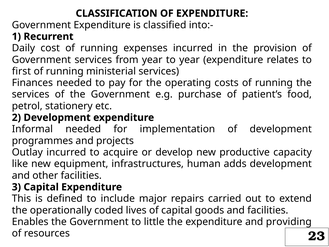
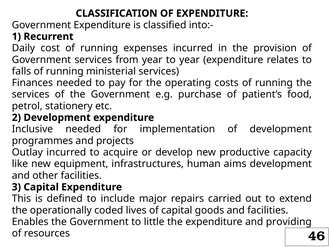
first: first -> falls (21, 71)
Informal: Informal -> Inclusive (32, 129)
adds: adds -> aims (235, 164)
23: 23 -> 46 (317, 236)
